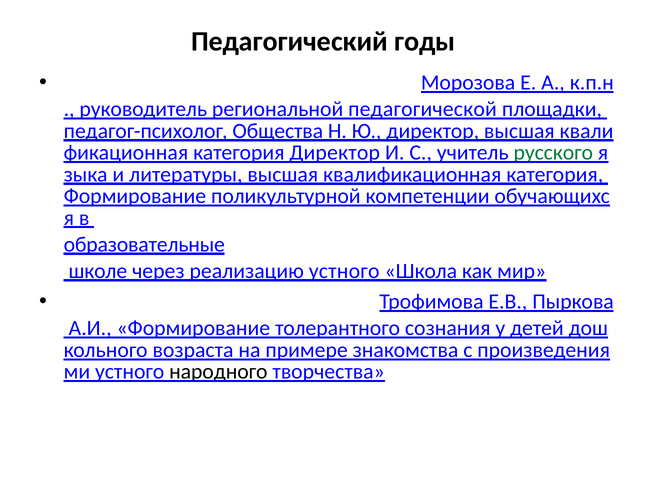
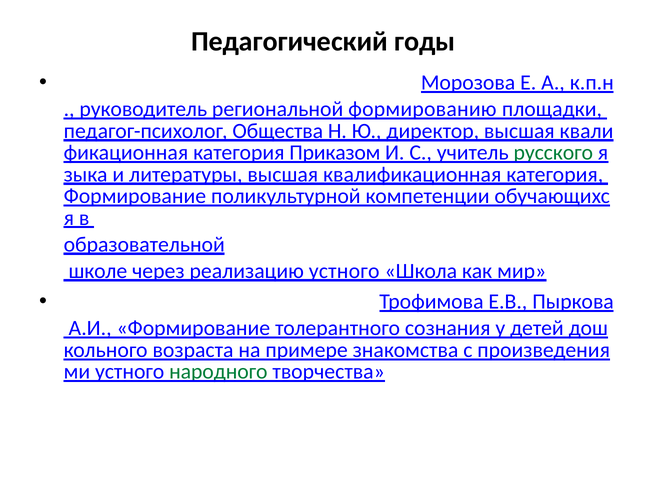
педагогической: педагогической -> формированию (422, 109)
категория Директор: Директор -> Приказом (335, 153)
образовательные: образовательные -> образовательной (144, 245)
народного colour: black -> green (218, 372)
